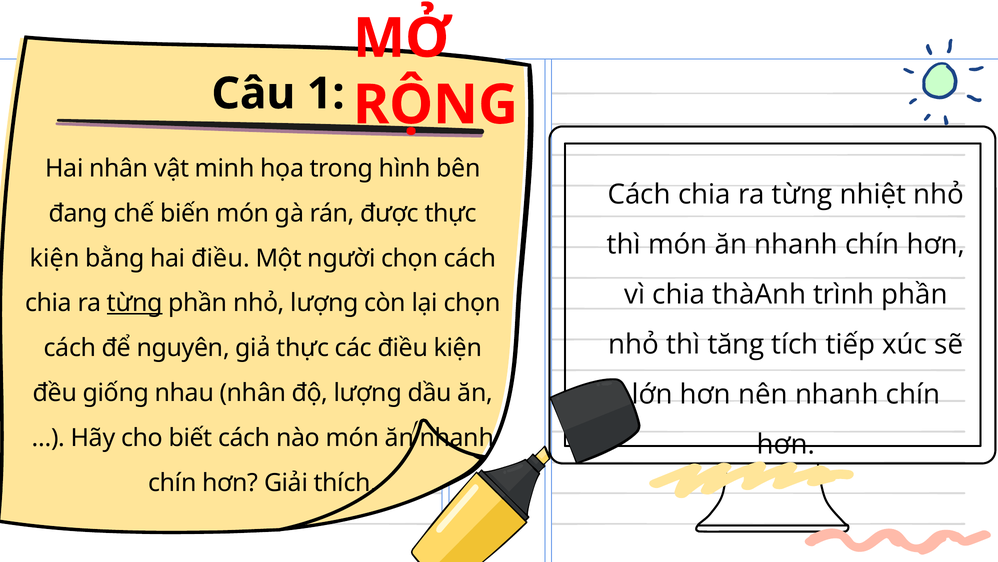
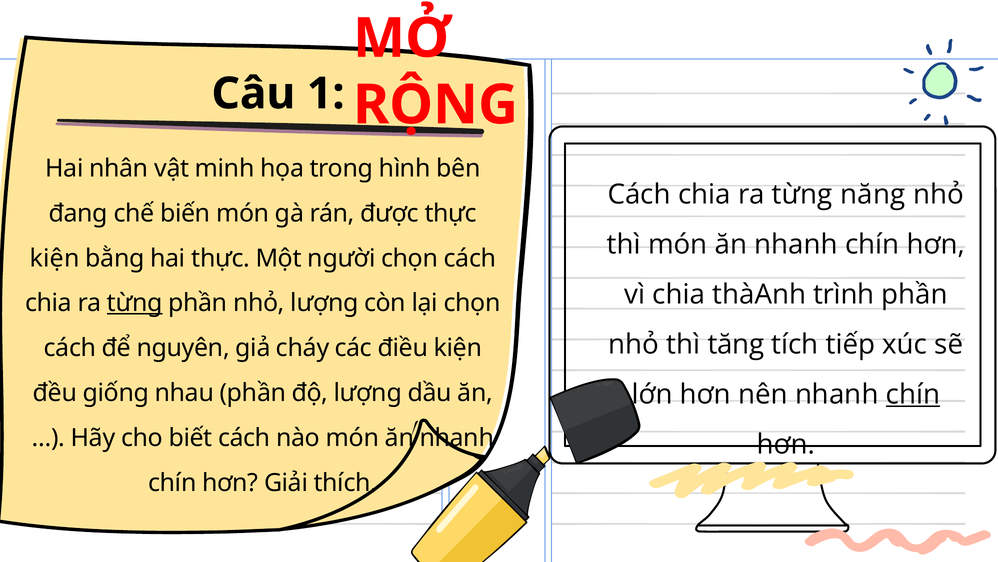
nhiệt: nhiệt -> năng (873, 194)
hai điều: điều -> thực (221, 258)
giả thực: thực -> cháy (303, 348)
chín underline: none -> present (913, 394)
nhau nhân: nhân -> phần (253, 393)
